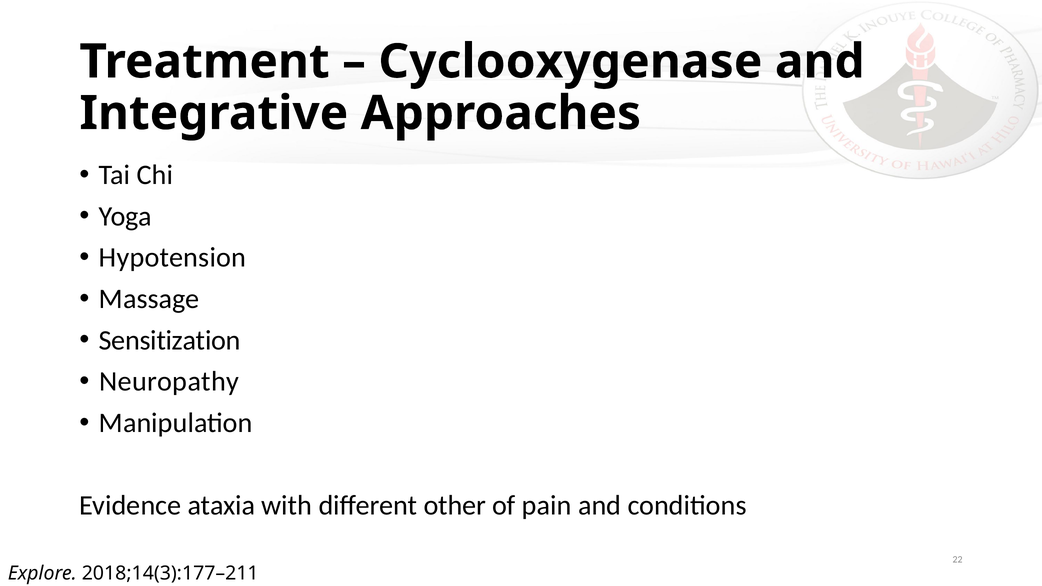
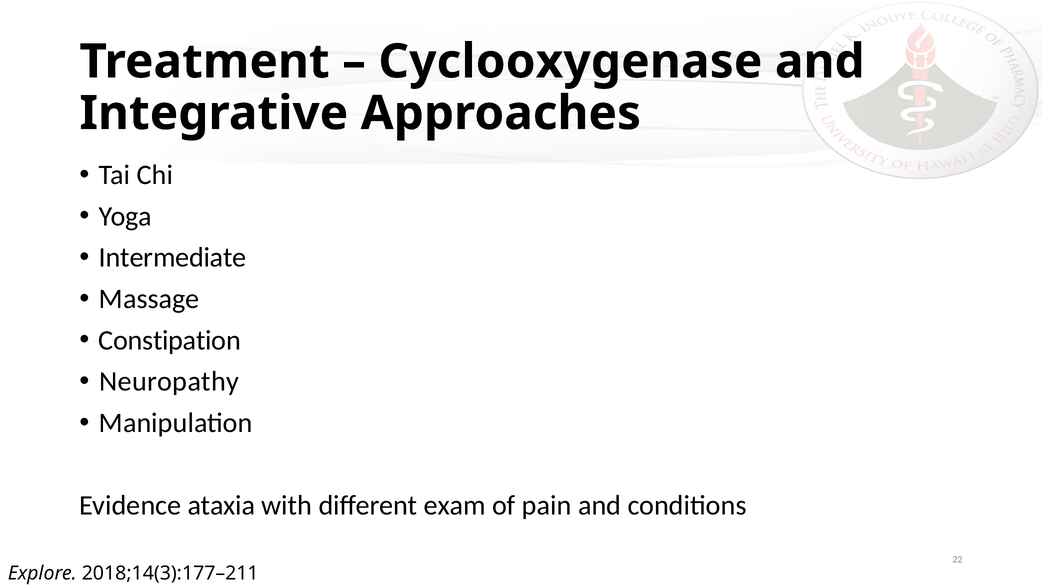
Hypotension: Hypotension -> Intermediate (173, 258)
Sensitization: Sensitization -> Constipation (170, 340)
other: other -> exam (455, 506)
